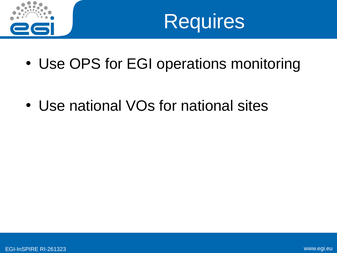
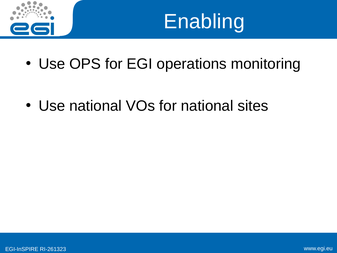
Requires: Requires -> Enabling (204, 22)
